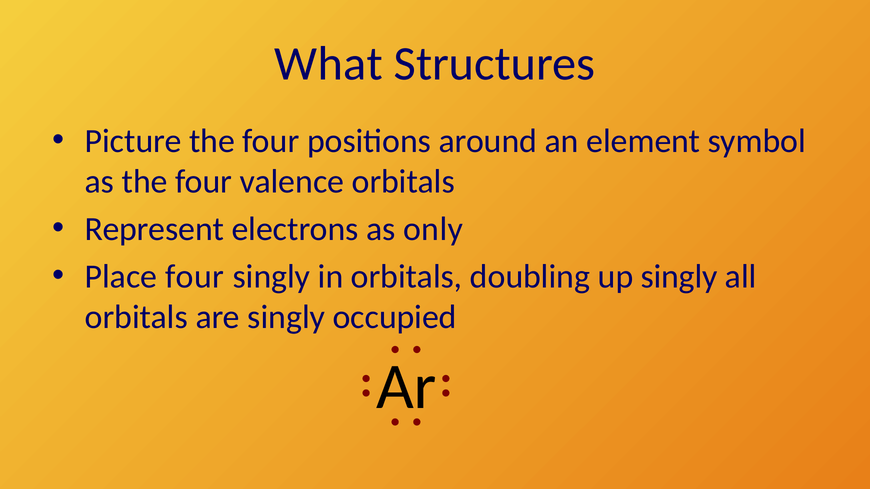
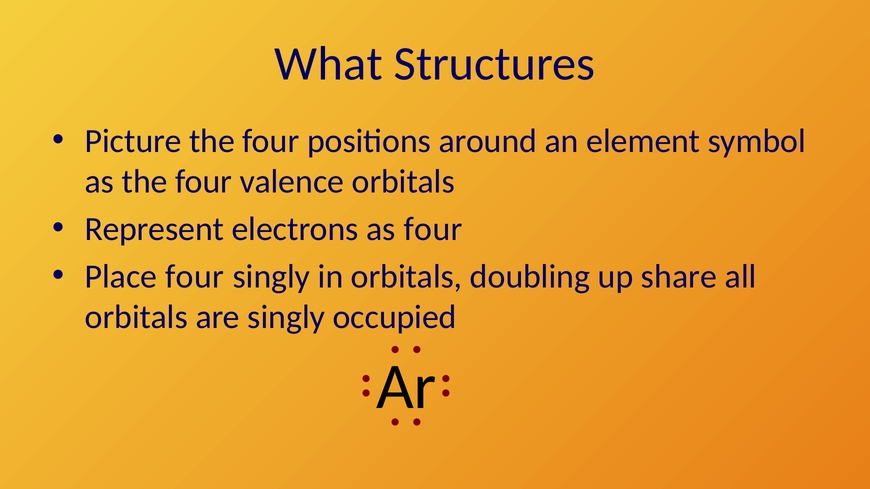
as only: only -> four (433, 229)
up singly: singly -> share (679, 277)
